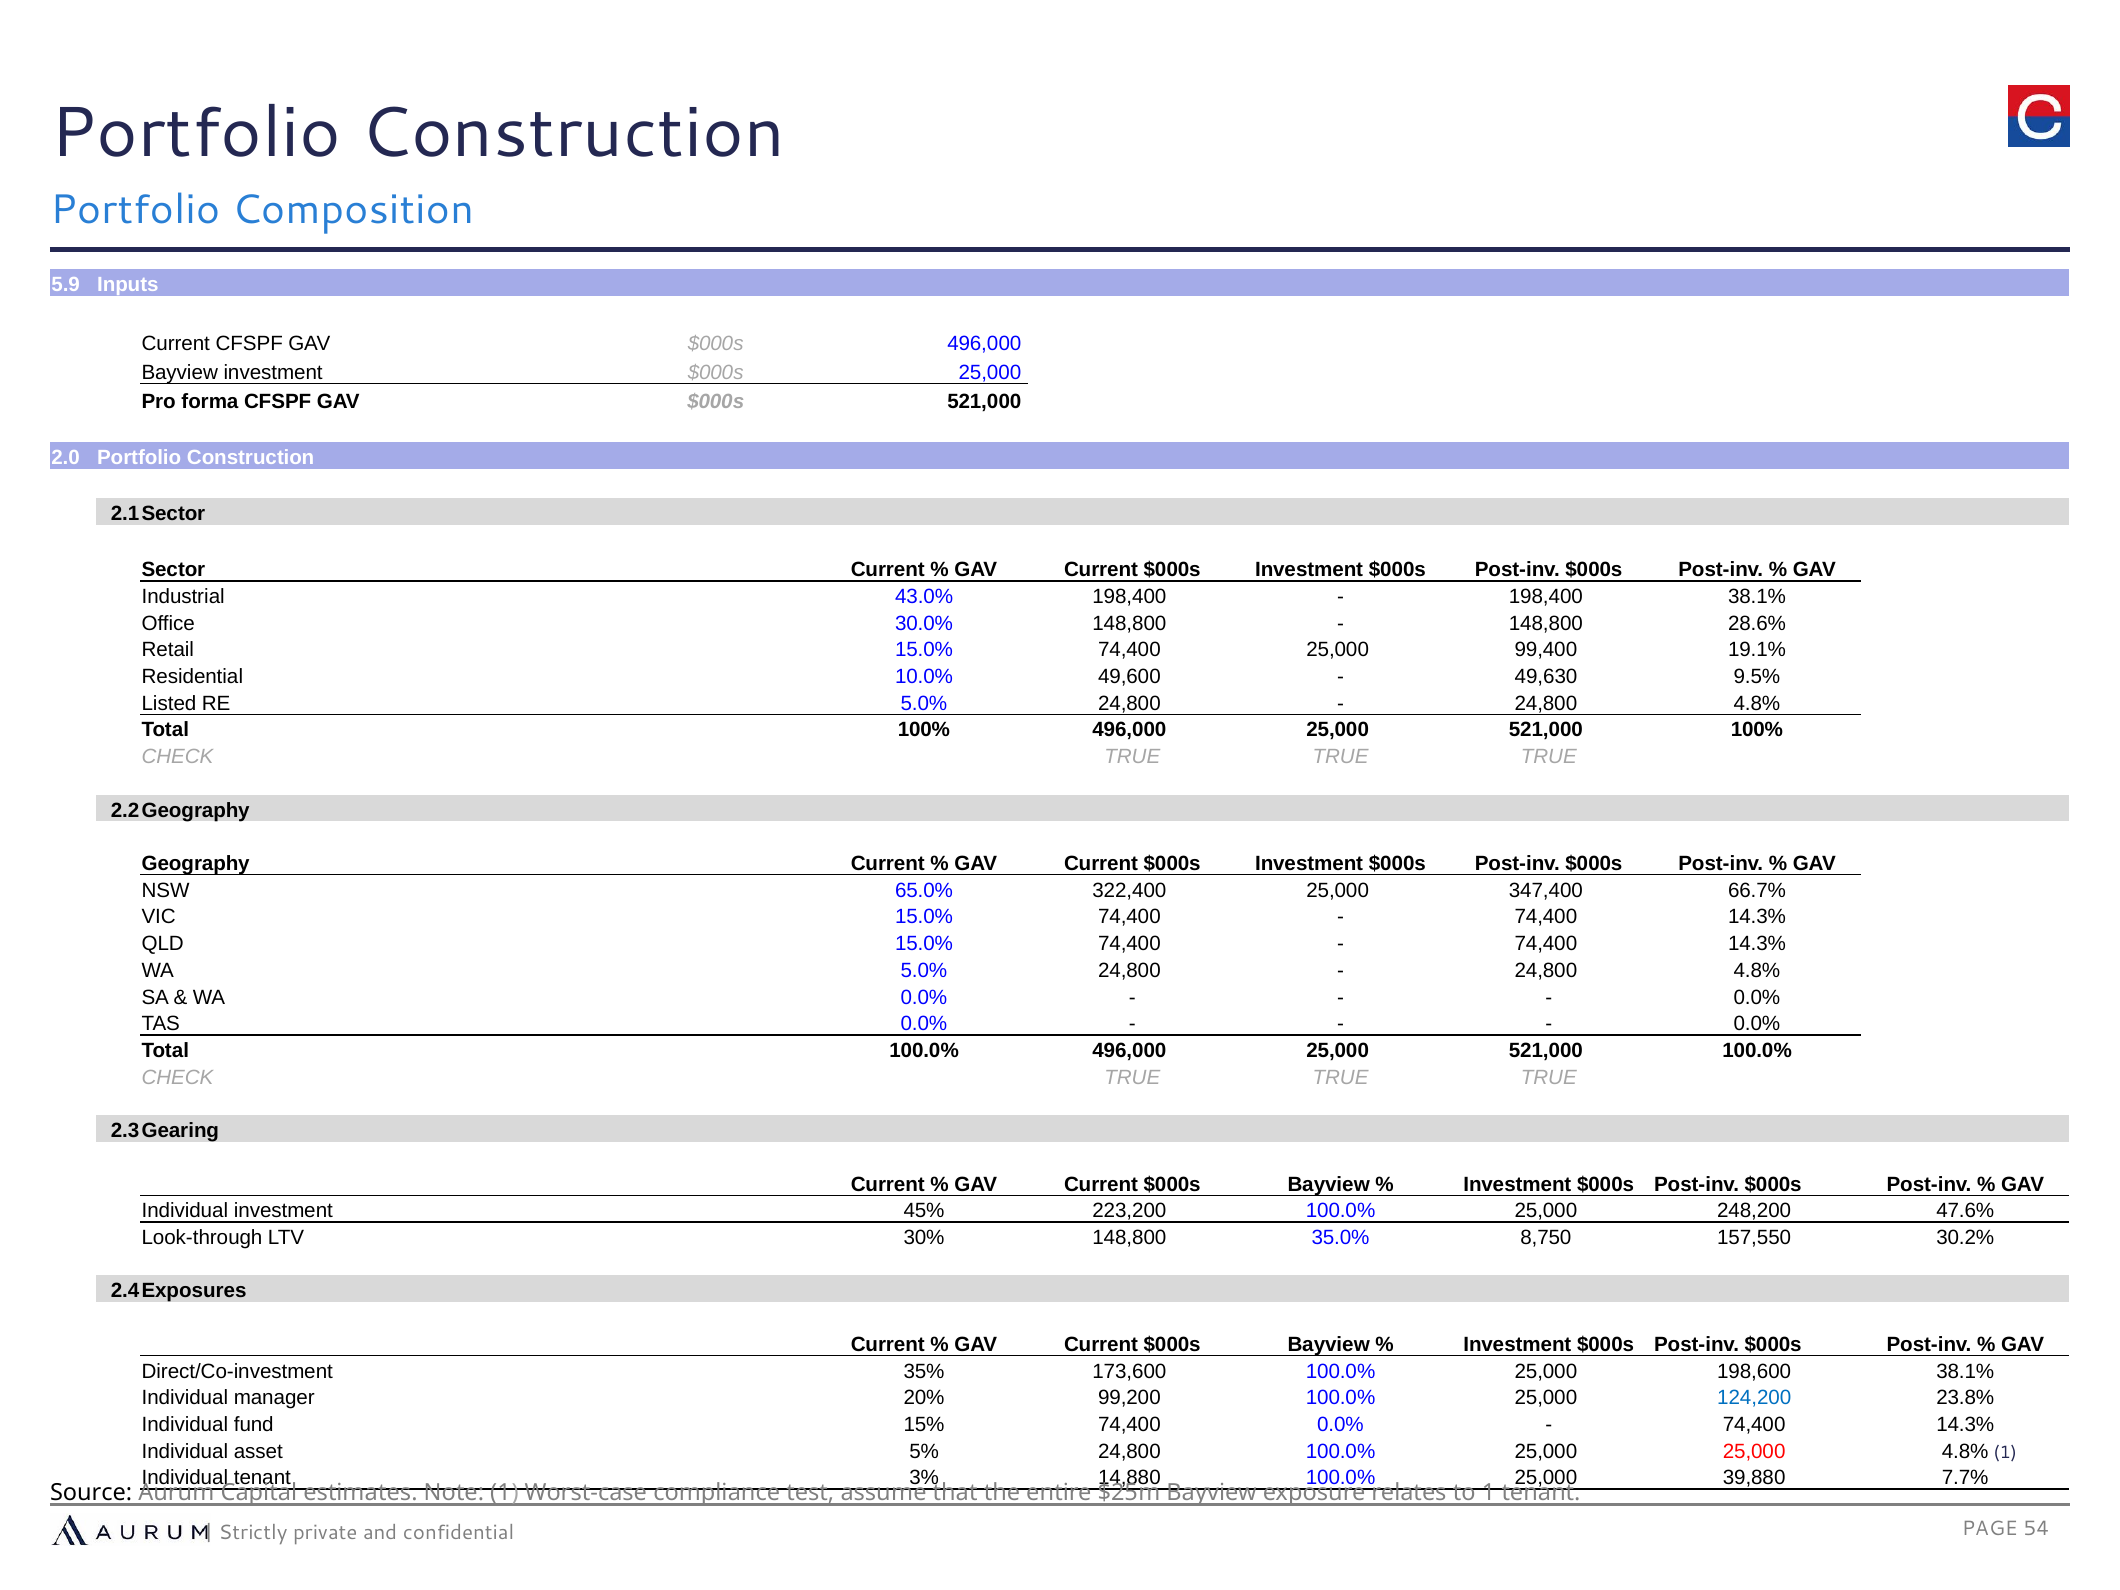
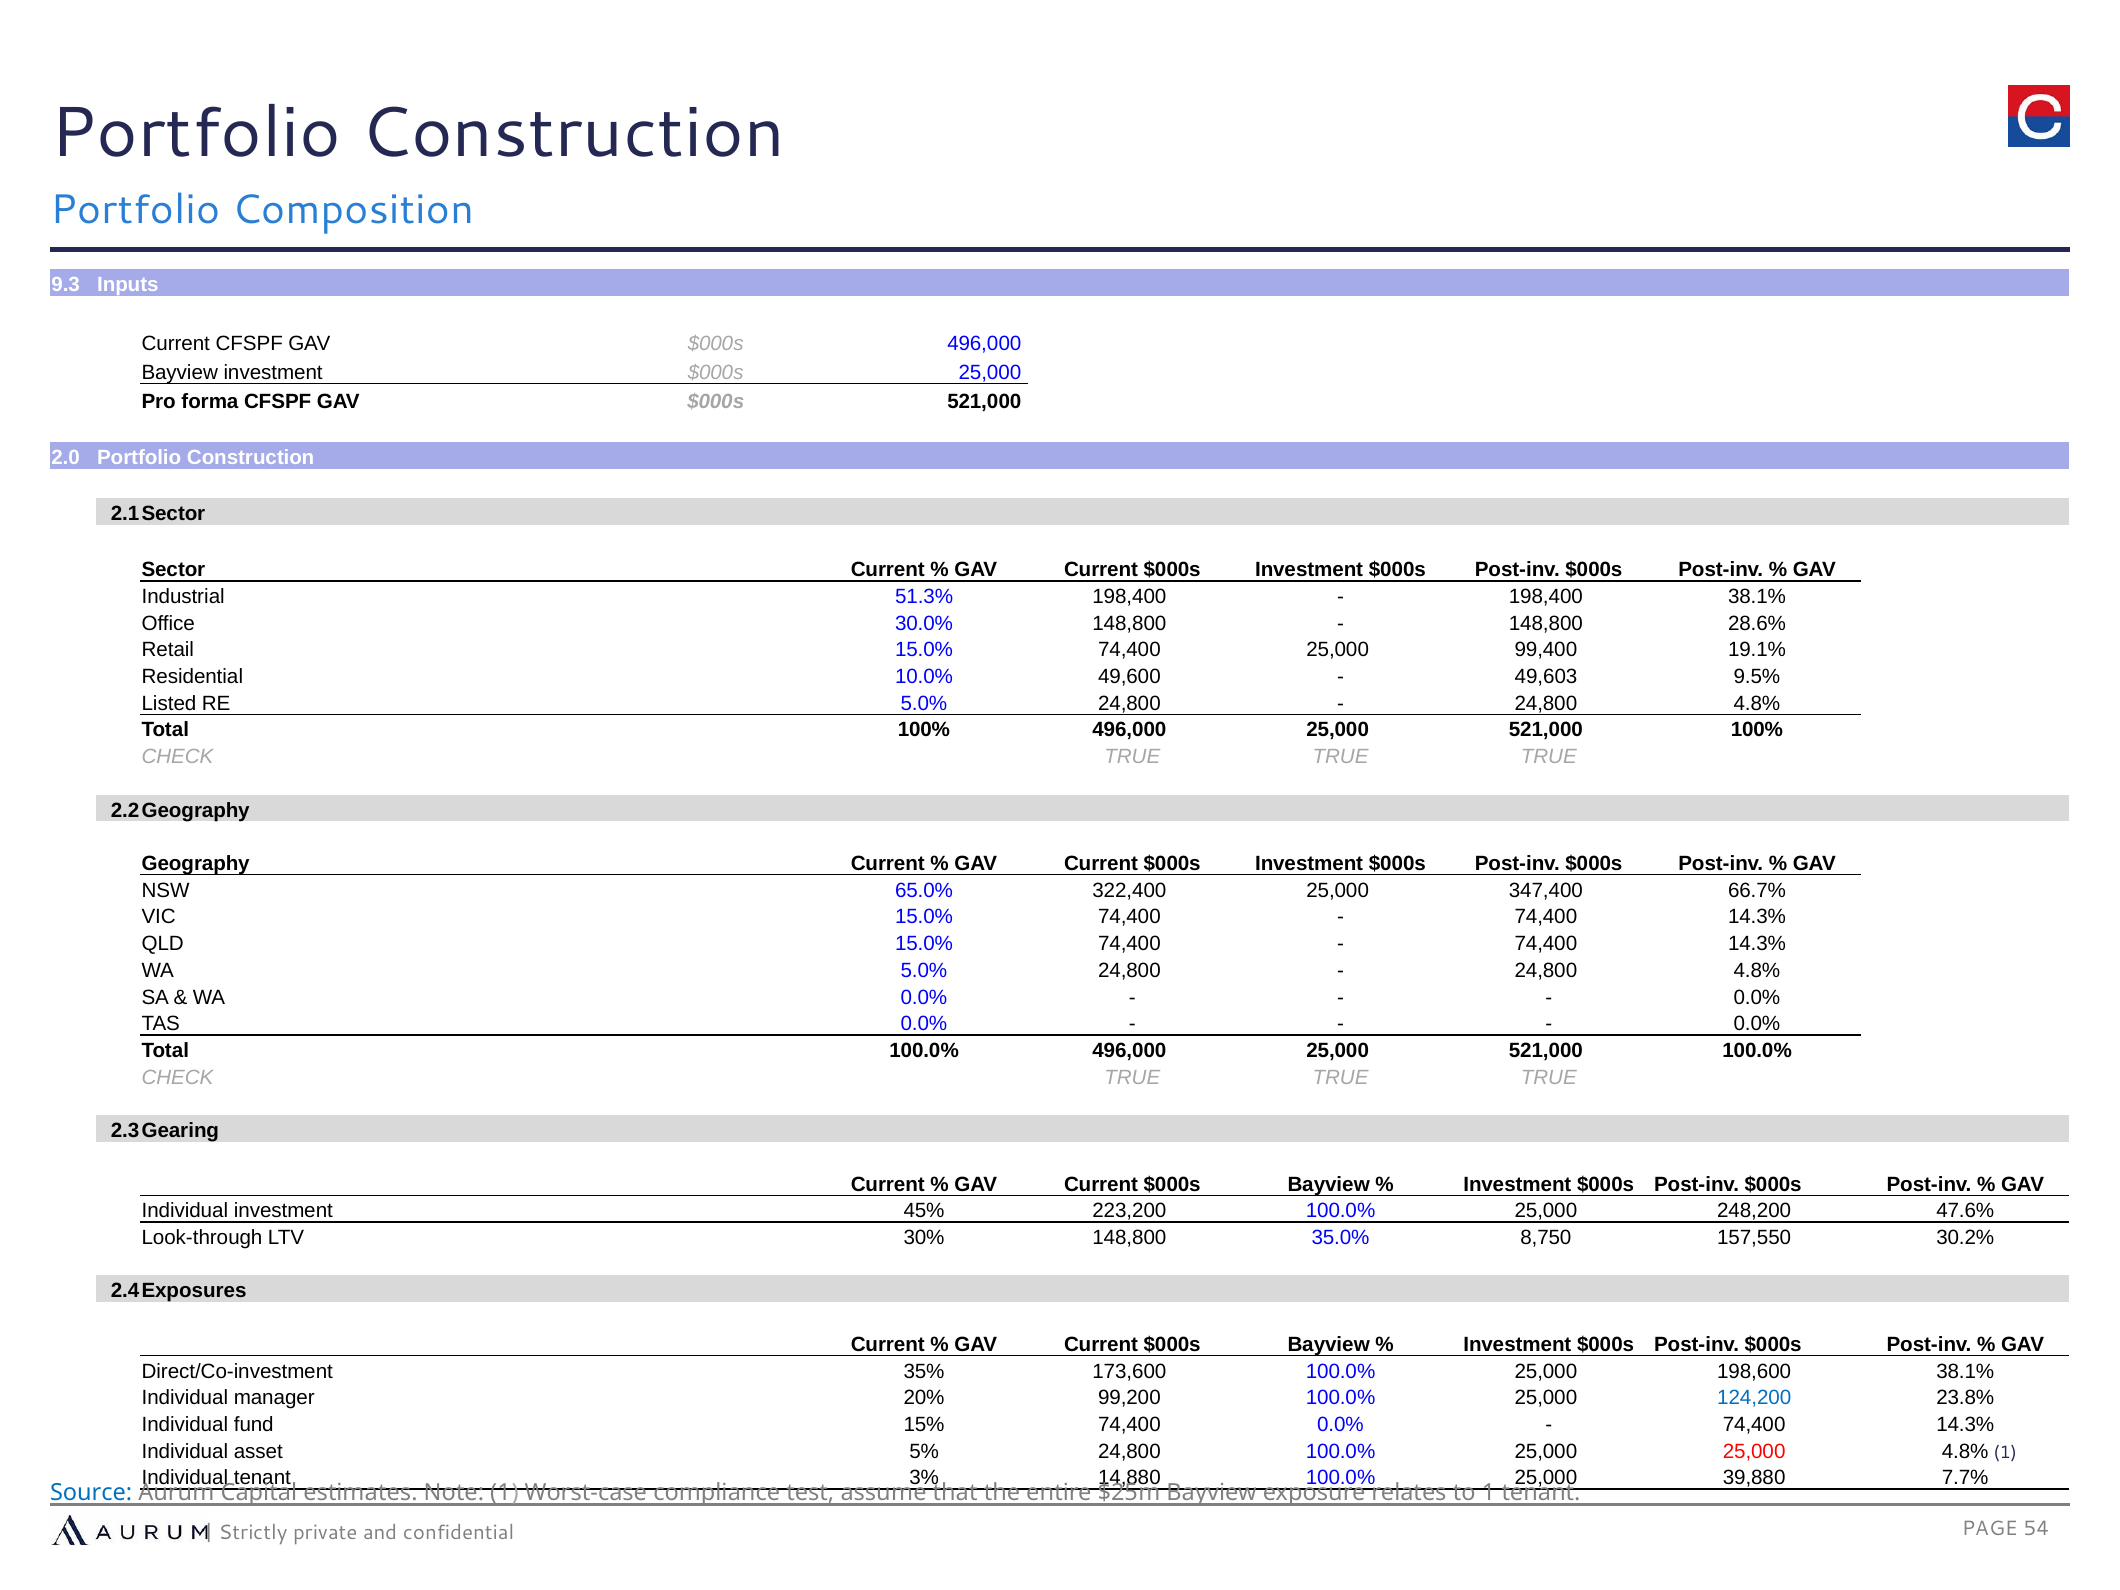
5.9: 5.9 -> 9.3 (66, 285)
43.0%: 43.0% -> 51.3% (924, 597)
49,630: 49,630 -> 49,603 (1546, 677)
Source colour: black -> blue (91, 1492)
